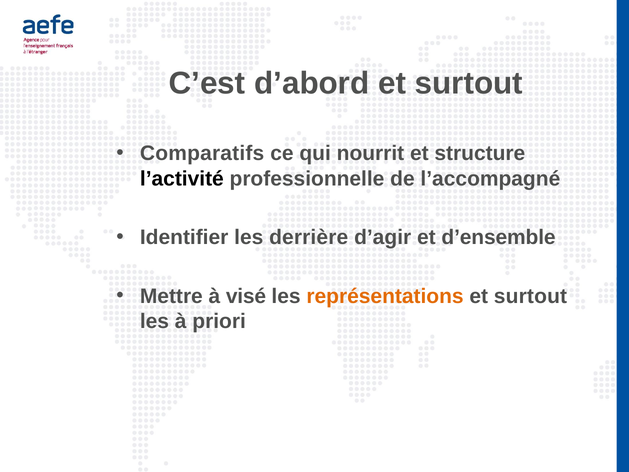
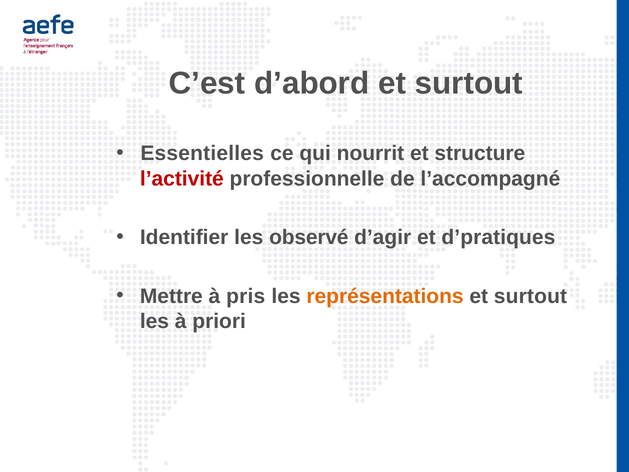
Comparatifs: Comparatifs -> Essentielles (202, 153)
l’activité colour: black -> red (182, 179)
derrière: derrière -> observé (309, 237)
d’ensemble: d’ensemble -> d’pratiques (498, 237)
visé: visé -> pris (246, 296)
